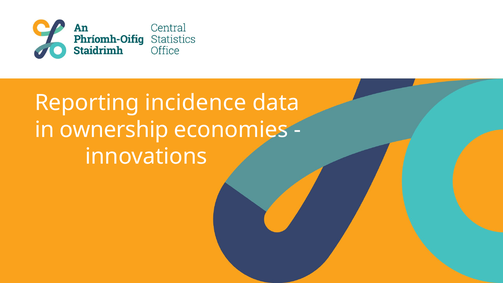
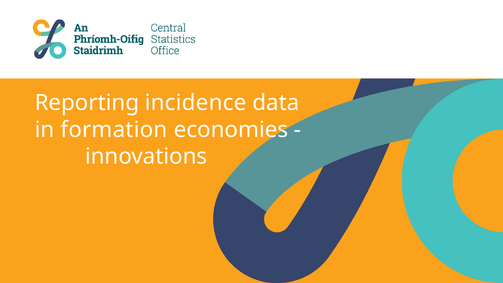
ownership: ownership -> formation (114, 130)
